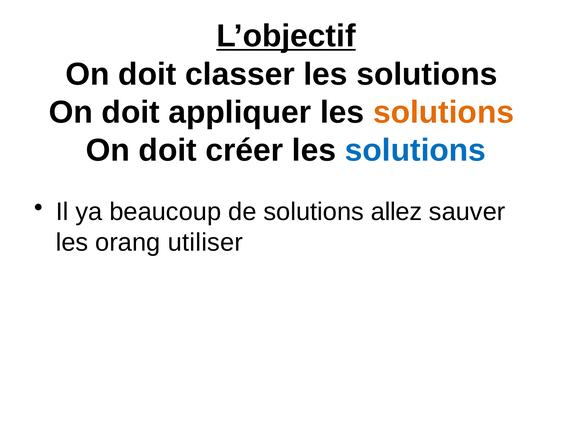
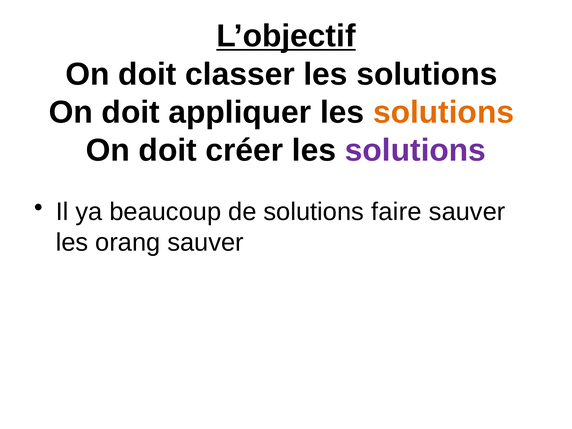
solutions colour: blue -> purple (415, 150)
allez: allez -> faire (396, 212)
orang utiliser: utiliser -> sauver (206, 242)
